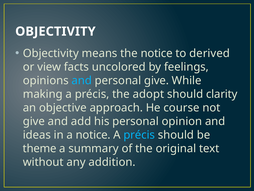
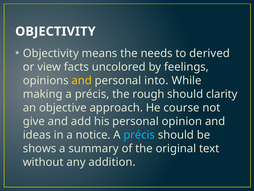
the notice: notice -> needs (157, 53)
and colour: light blue -> yellow (82, 80)
personal give: give -> into (156, 80)
adopt: adopt -> rough (148, 94)
theme: theme -> shows (40, 148)
